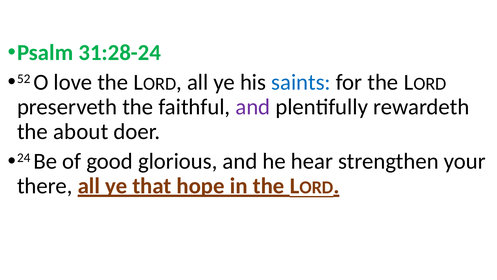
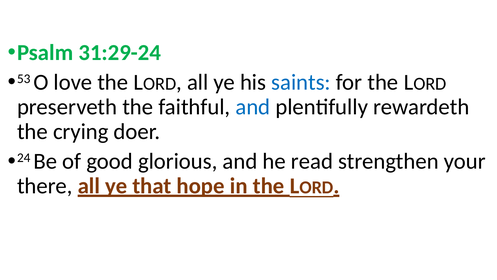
31:28-24: 31:28-24 -> 31:29-24 (120, 52)
52: 52 -> 53 (24, 79)
and colour: purple -> blue (253, 107)
about: about -> crying (81, 131)
hear: hear -> read (312, 161)
